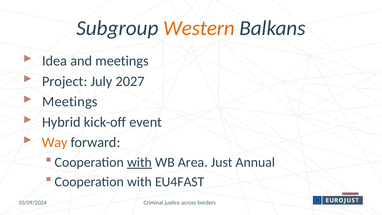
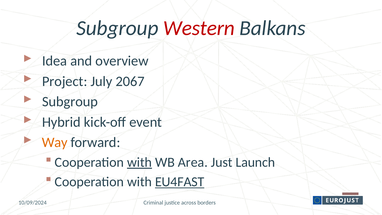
Western colour: orange -> red (199, 28)
and meetings: meetings -> overview (122, 61)
2027: 2027 -> 2067 (130, 81)
Meetings: Meetings -> Subgroup (70, 102)
Annual: Annual -> Launch (255, 162)
EU4FAST underline: none -> present (180, 182)
